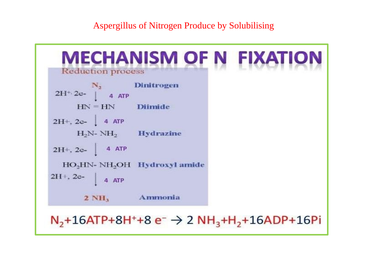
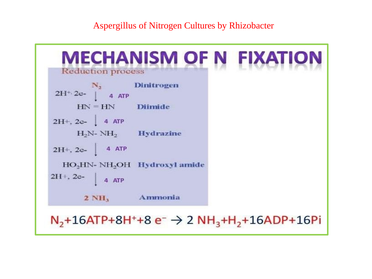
Produce: Produce -> Cultures (200, 26)
Solubilising: Solubilising -> Rhizobacter (252, 26)
